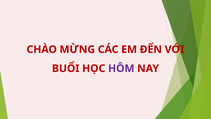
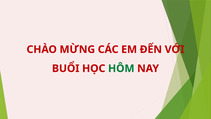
HÔM colour: purple -> green (121, 68)
